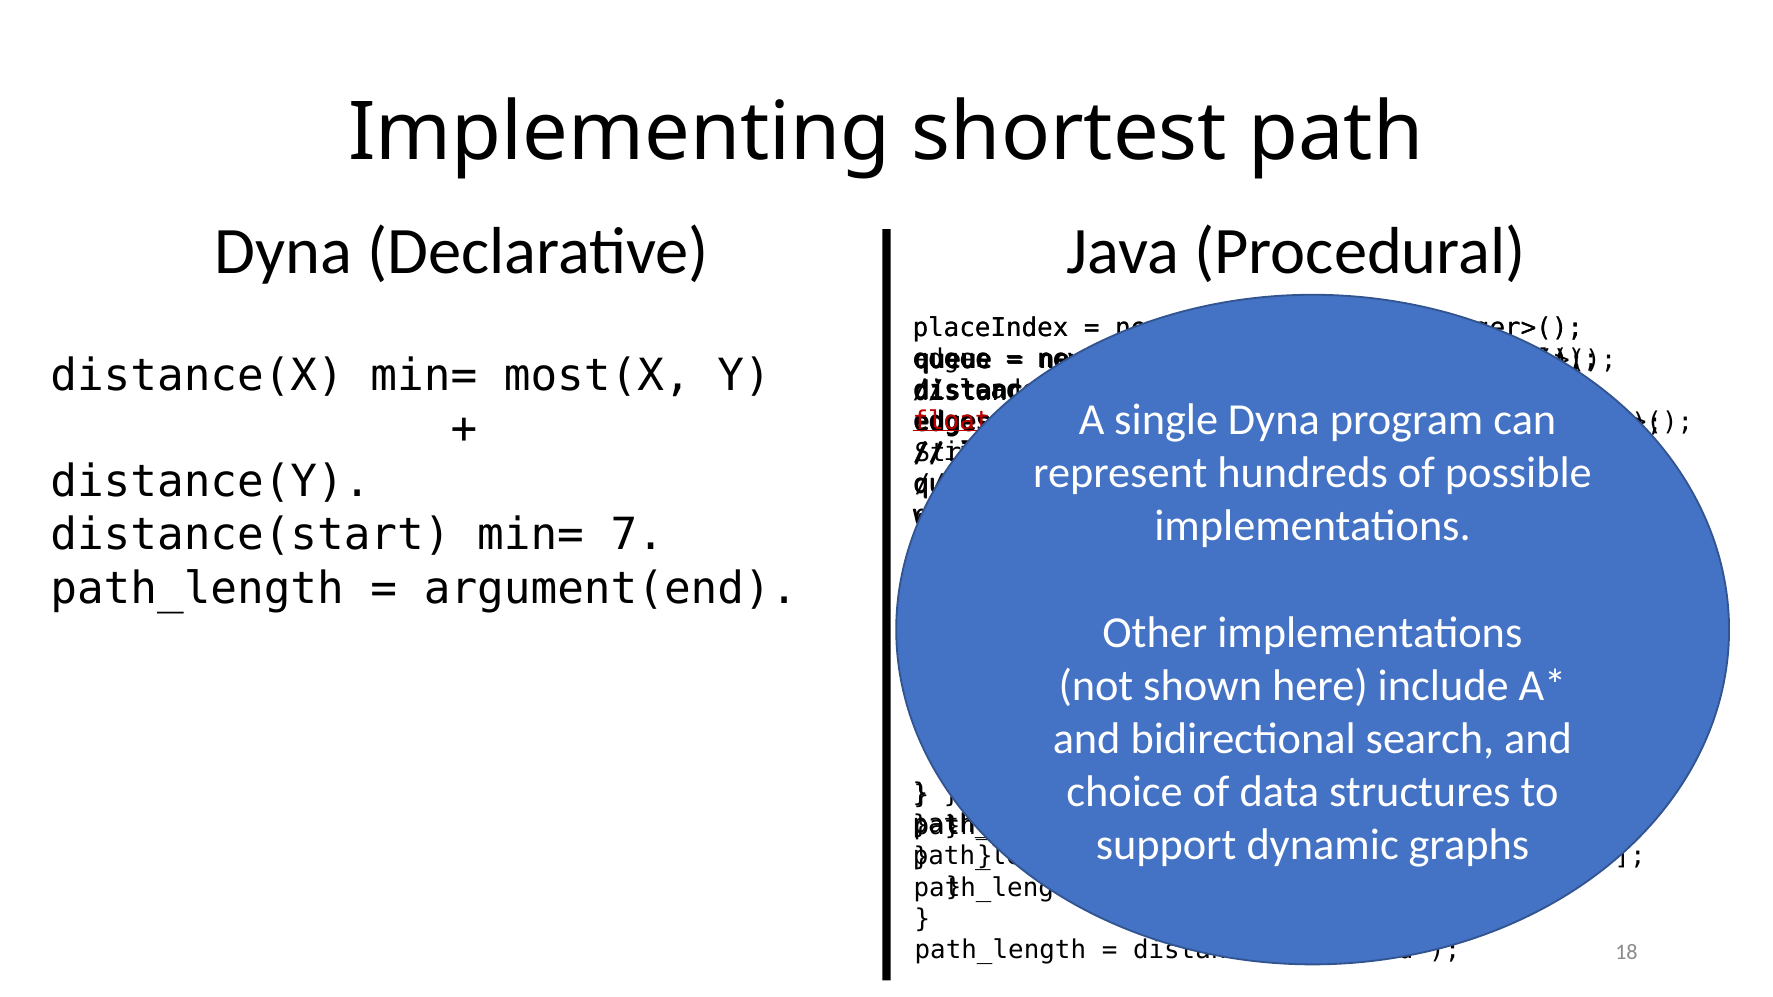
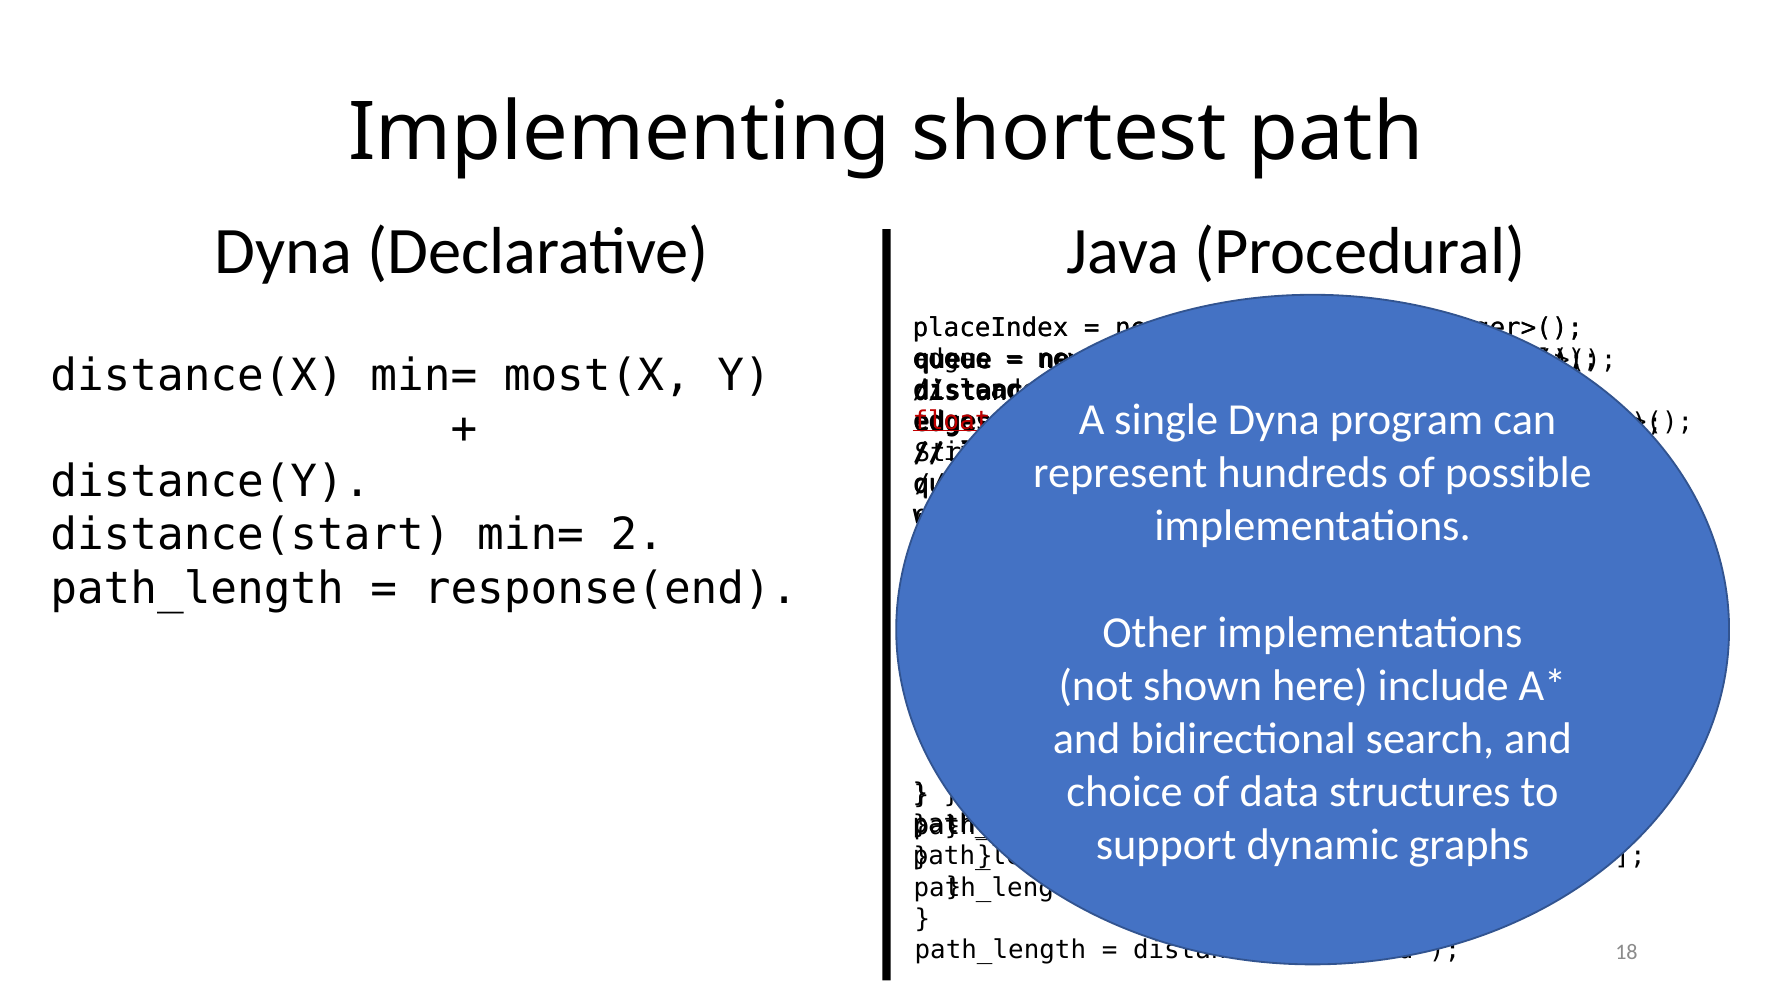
7: 7 -> 2 (637, 535)
argument(end: argument(end -> response(end (611, 589)
